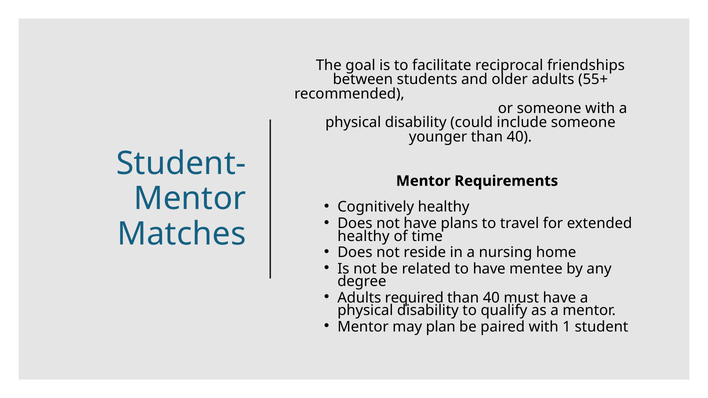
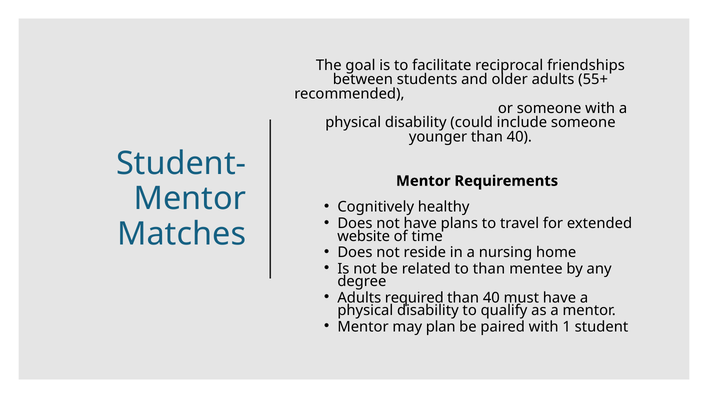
healthy: healthy -> website (364, 236)
to have: have -> than (489, 269)
